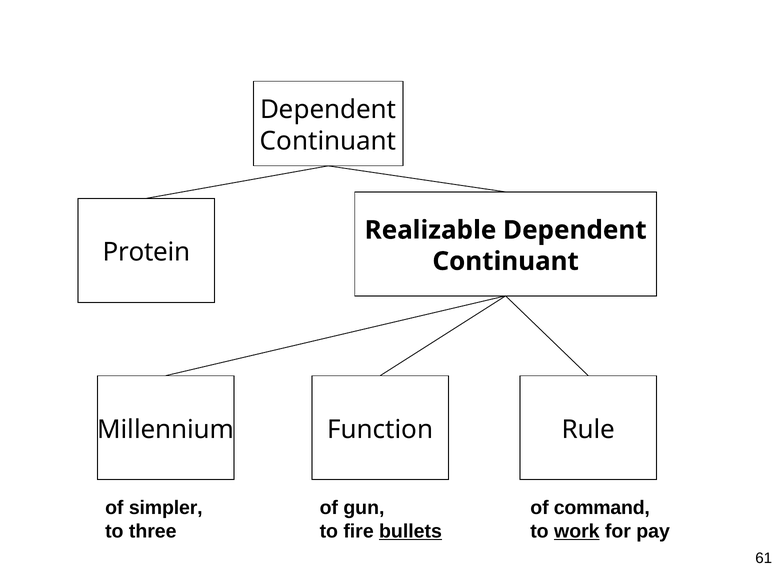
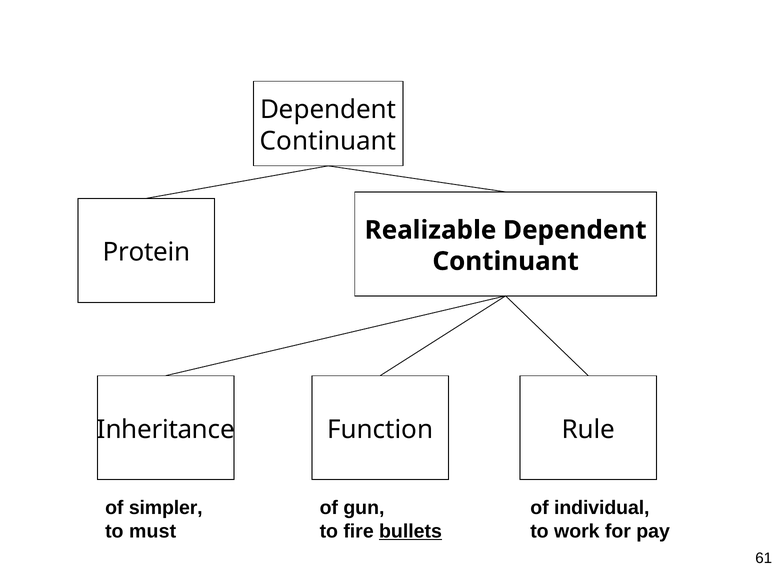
Millennium: Millennium -> Inheritance (166, 429)
command: command -> individual (602, 508)
three: three -> must (153, 531)
work underline: present -> none (577, 531)
